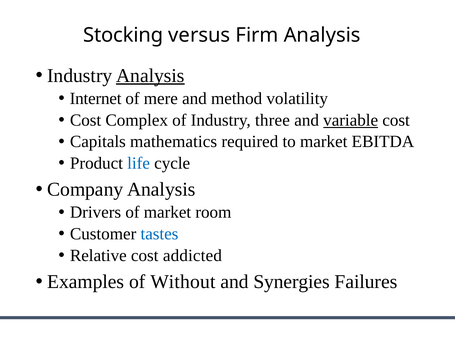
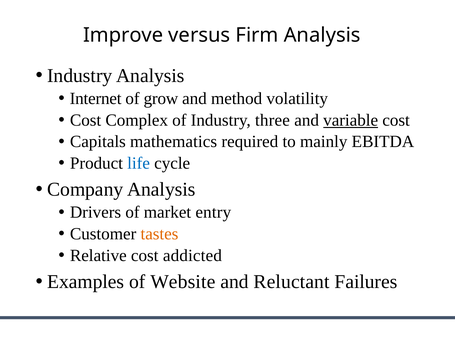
Stocking: Stocking -> Improve (123, 35)
Analysis underline: present -> none (150, 76)
mere: mere -> grow (161, 99)
to market: market -> mainly (324, 142)
room: room -> entry (213, 212)
tastes colour: blue -> orange (159, 234)
Without: Without -> Website (183, 282)
Synergies: Synergies -> Reluctant (292, 282)
